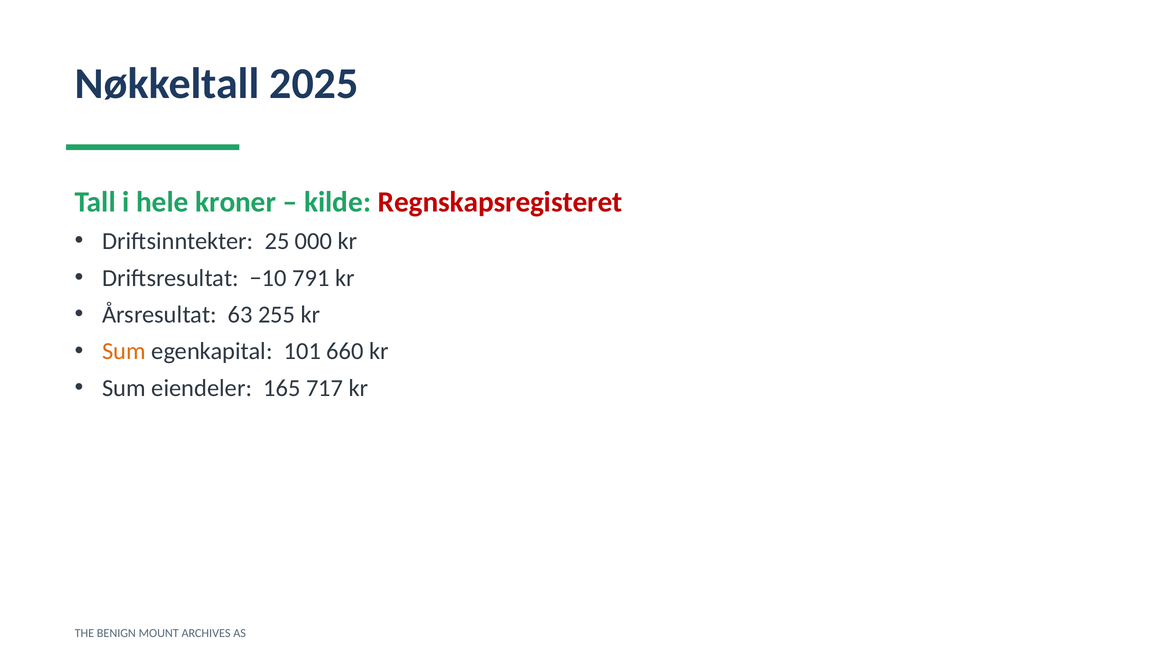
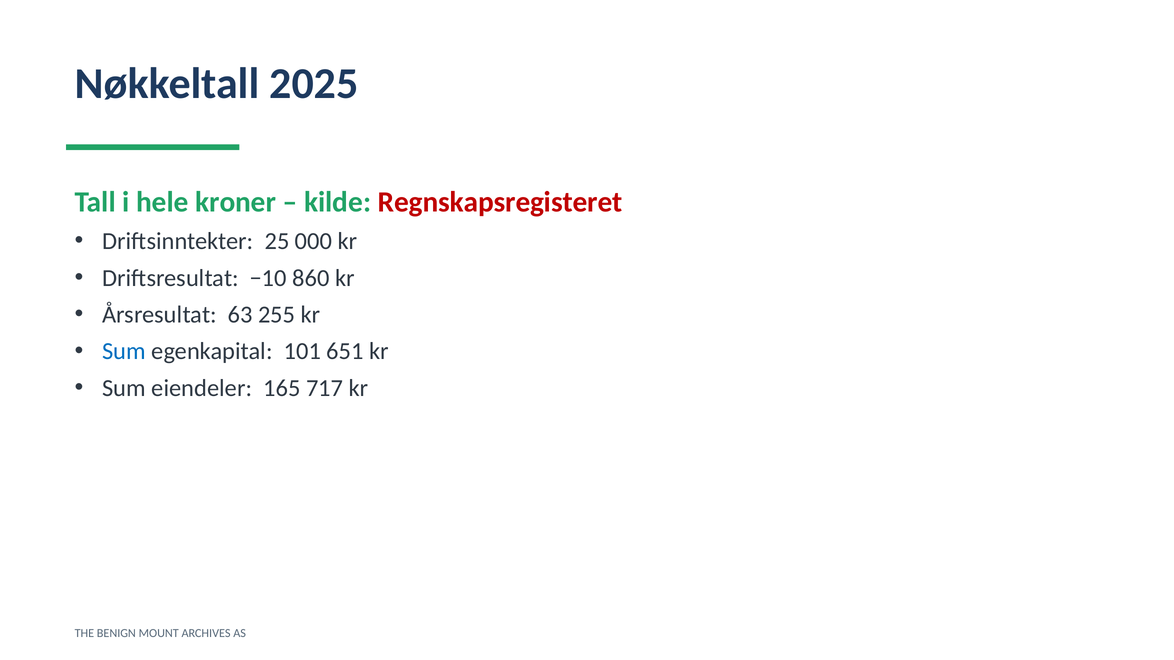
791: 791 -> 860 (311, 278)
Sum colour: orange -> blue (124, 352)
660: 660 -> 651 (345, 352)
